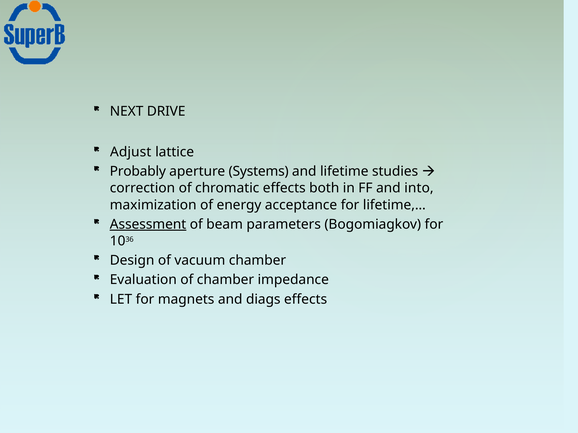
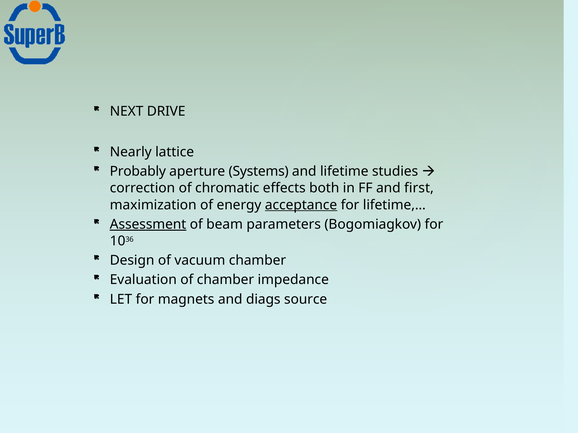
Adjust: Adjust -> Nearly (131, 152)
into: into -> first (419, 188)
acceptance underline: none -> present (301, 205)
diags effects: effects -> source (306, 300)
